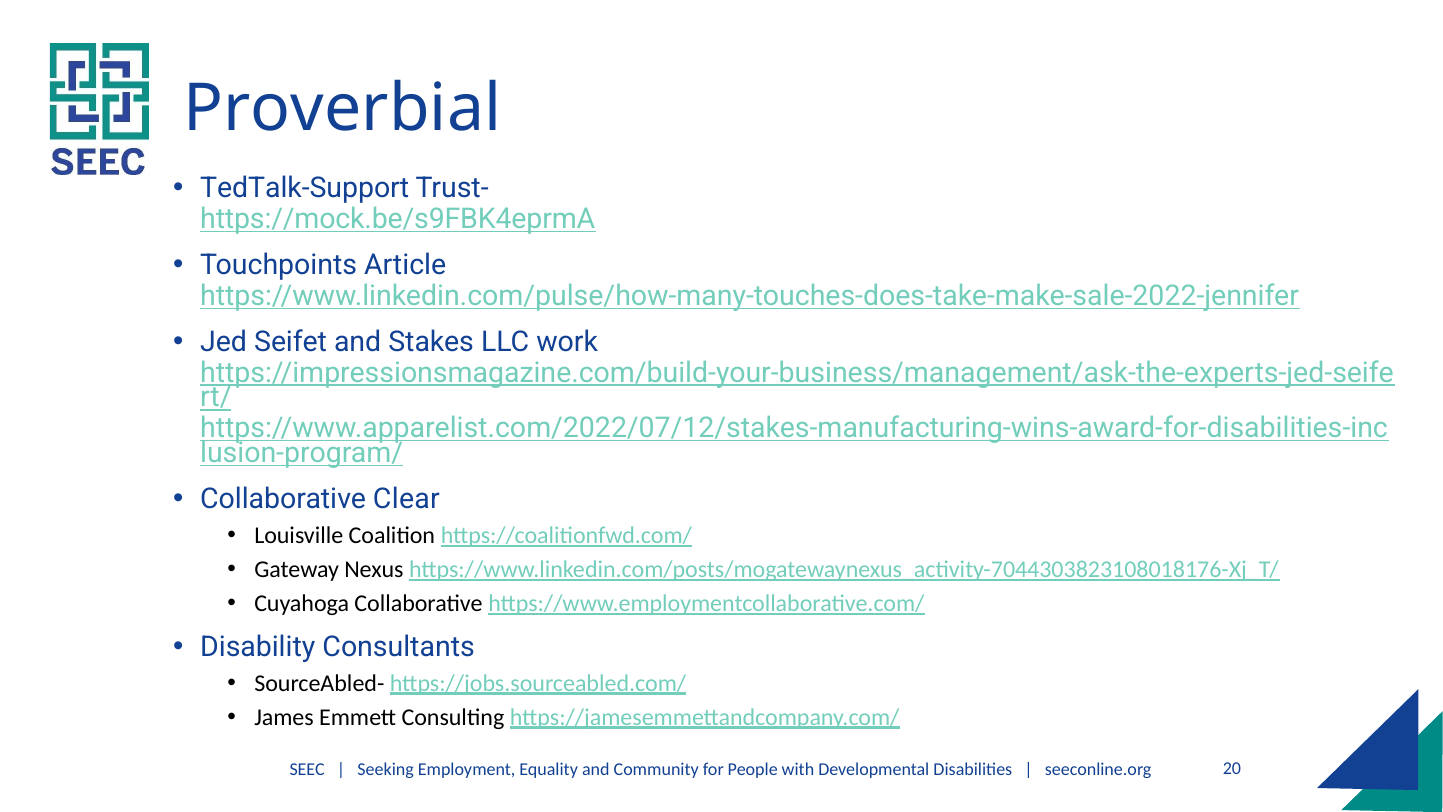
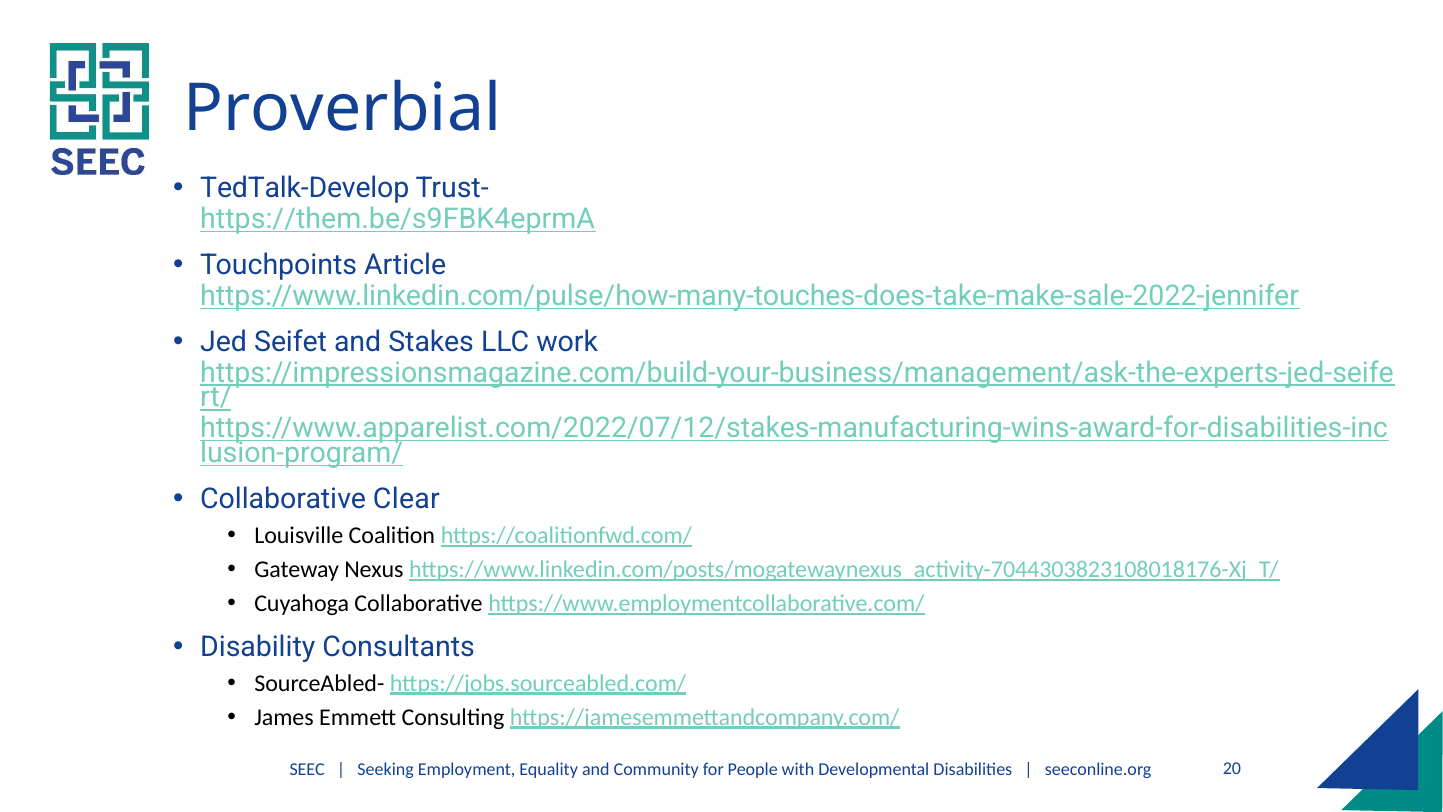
TedTalk-Support: TedTalk-Support -> TedTalk-Develop (305, 188)
https://mock.be/s9FBK4eprmA: https://mock.be/s9FBK4eprmA -> https://them.be/s9FBK4eprmA (398, 219)
